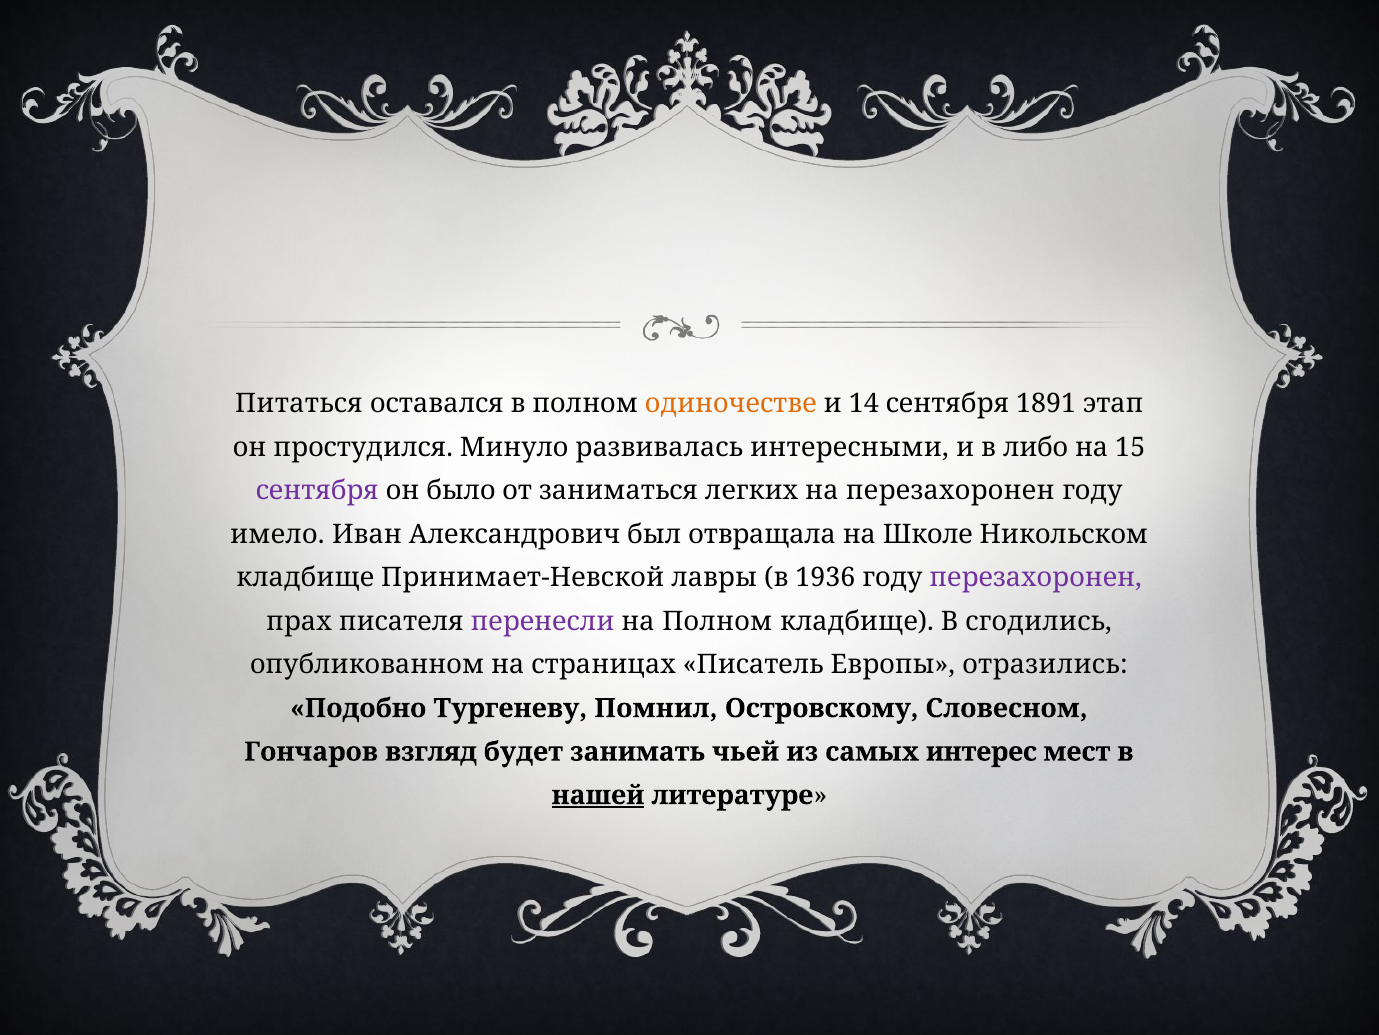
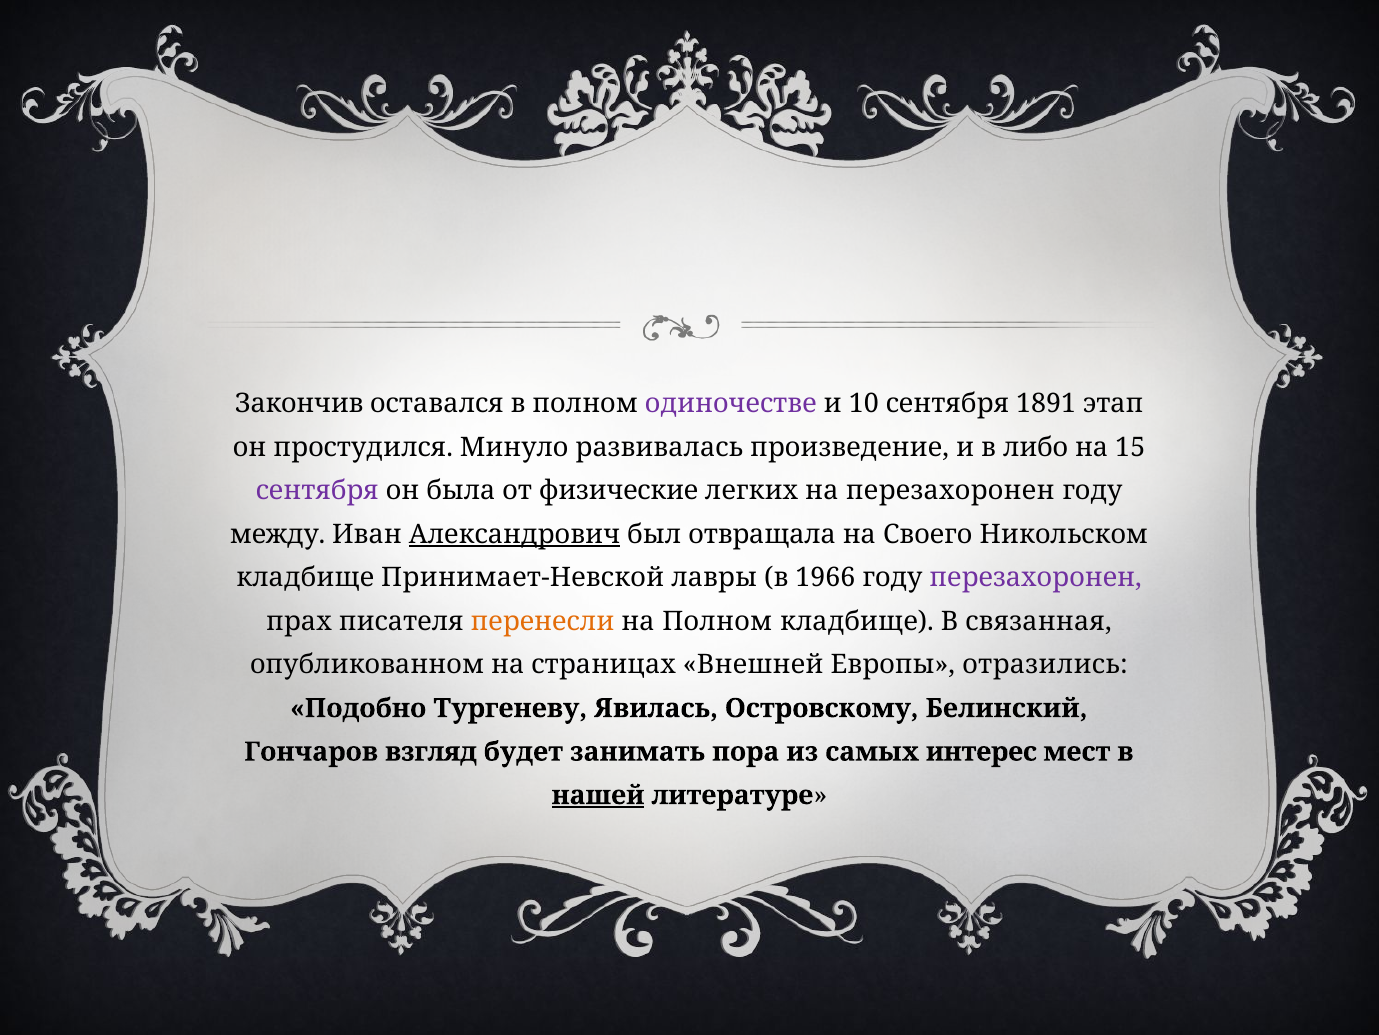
Питаться: Питаться -> Закончив (299, 404)
одиночестве colour: orange -> purple (731, 404)
14: 14 -> 10 (864, 404)
интересными: интересными -> произведение (850, 447)
было: было -> была (461, 491)
заниматься: заниматься -> физические (619, 491)
имело: имело -> между (278, 534)
Александрович underline: none -> present (515, 534)
Школе: Школе -> Своего (928, 534)
1936: 1936 -> 1966 (825, 578)
перенесли colour: purple -> orange (543, 621)
сгодились: сгодились -> связанная (1039, 621)
Писатель: Писатель -> Внешней (753, 664)
Помнил: Помнил -> Явилась (656, 708)
Словесном: Словесном -> Белинский (1007, 708)
чьей: чьей -> пора (746, 751)
